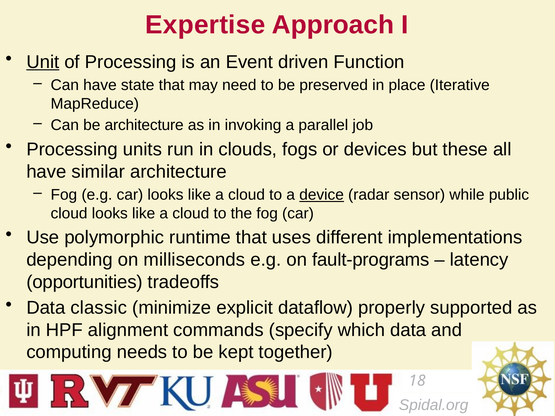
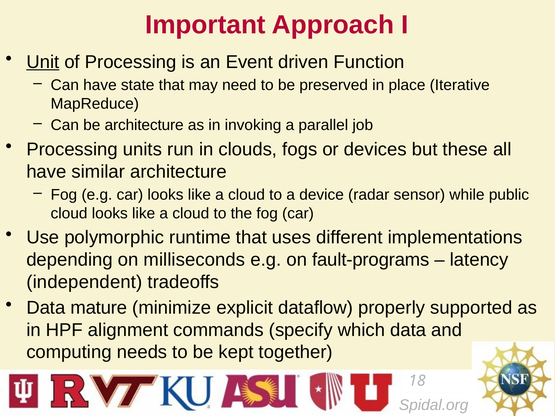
Expertise: Expertise -> Important (205, 25)
device underline: present -> none (322, 195)
opportunities: opportunities -> independent (84, 282)
classic: classic -> mature (99, 308)
